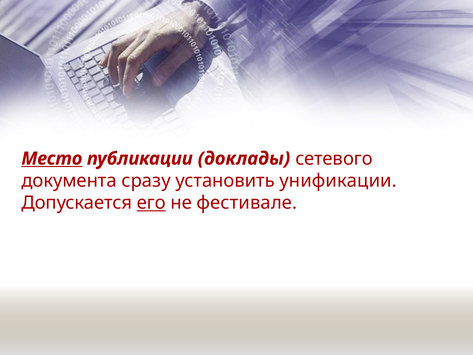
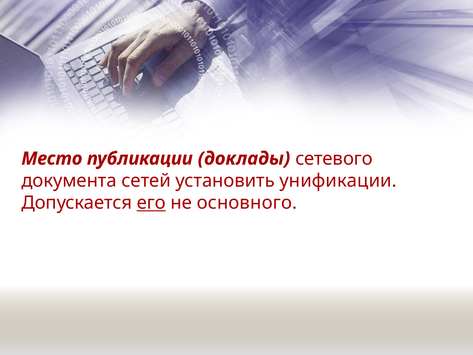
Место underline: present -> none (52, 158)
сразу: сразу -> сетей (146, 181)
фестивале: фестивале -> основного (247, 203)
